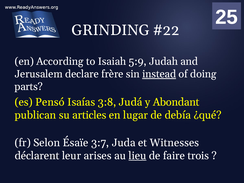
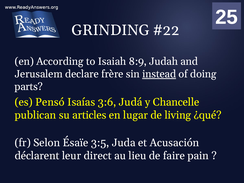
5:9: 5:9 -> 8:9 (138, 61)
3:8: 3:8 -> 3:6 (107, 102)
Abondant: Abondant -> Chancelle (176, 102)
debía: debía -> living (178, 115)
3:7: 3:7 -> 3:5 (100, 143)
Witnesses: Witnesses -> Acusación (174, 143)
arises: arises -> direct (98, 156)
lieu underline: present -> none (137, 156)
trois: trois -> pain (198, 156)
